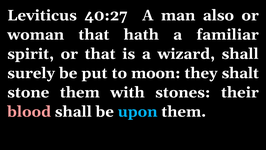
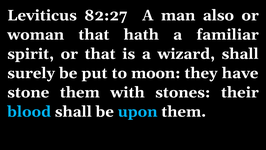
40:27: 40:27 -> 82:27 (106, 15)
shalt: shalt -> have (240, 73)
blood colour: pink -> light blue (29, 111)
